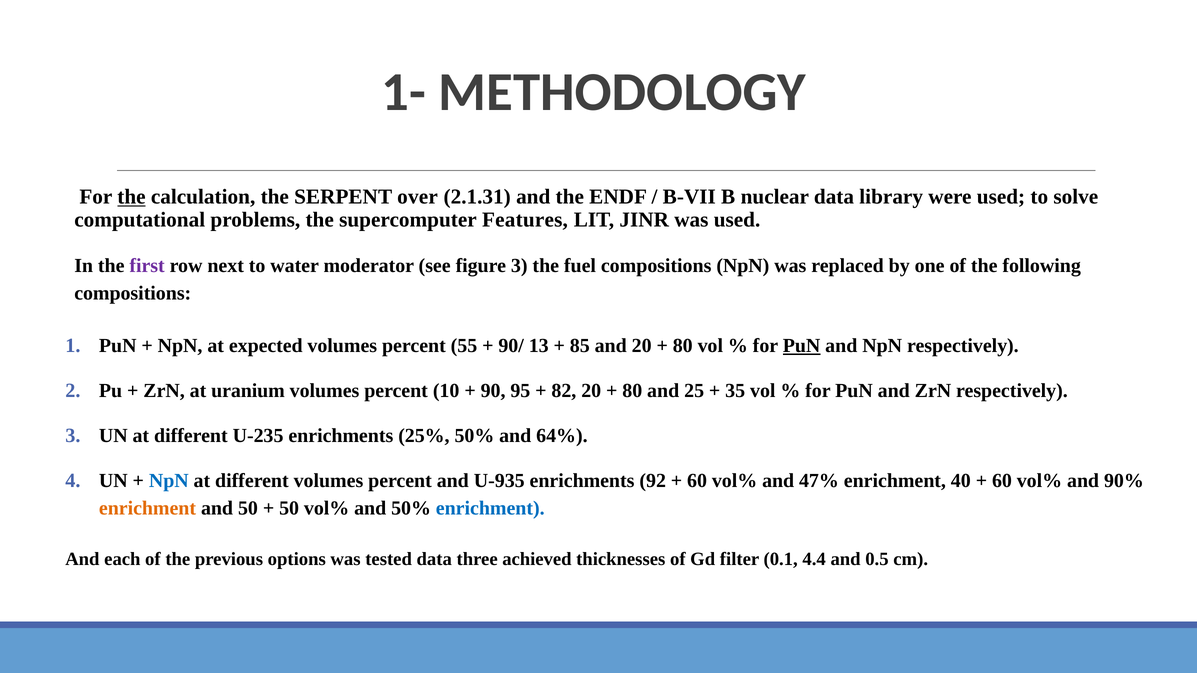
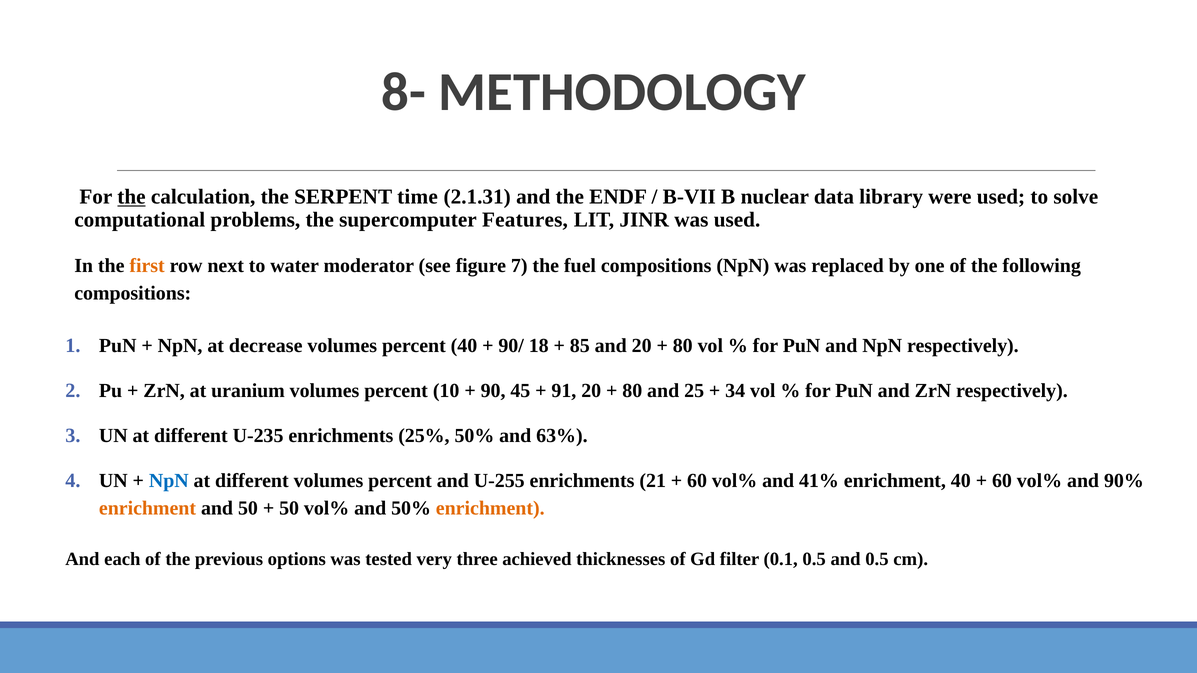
1-: 1- -> 8- (404, 92)
over: over -> time (418, 197)
first colour: purple -> orange (147, 266)
figure 3: 3 -> 7 (519, 266)
expected: expected -> decrease (266, 346)
percent 55: 55 -> 40 (464, 346)
13: 13 -> 18 (539, 346)
PuN underline: present -> none (802, 346)
95: 95 -> 45 (520, 391)
82: 82 -> 91 (564, 391)
35: 35 -> 34 (735, 391)
64%: 64% -> 63% (562, 436)
U-935: U-935 -> U-255 (499, 481)
92: 92 -> 21 (653, 481)
47%: 47% -> 41% (819, 481)
enrichment colour: blue -> orange (490, 508)
tested data: data -> very (434, 560)
0.1 4.4: 4.4 -> 0.5 (814, 560)
